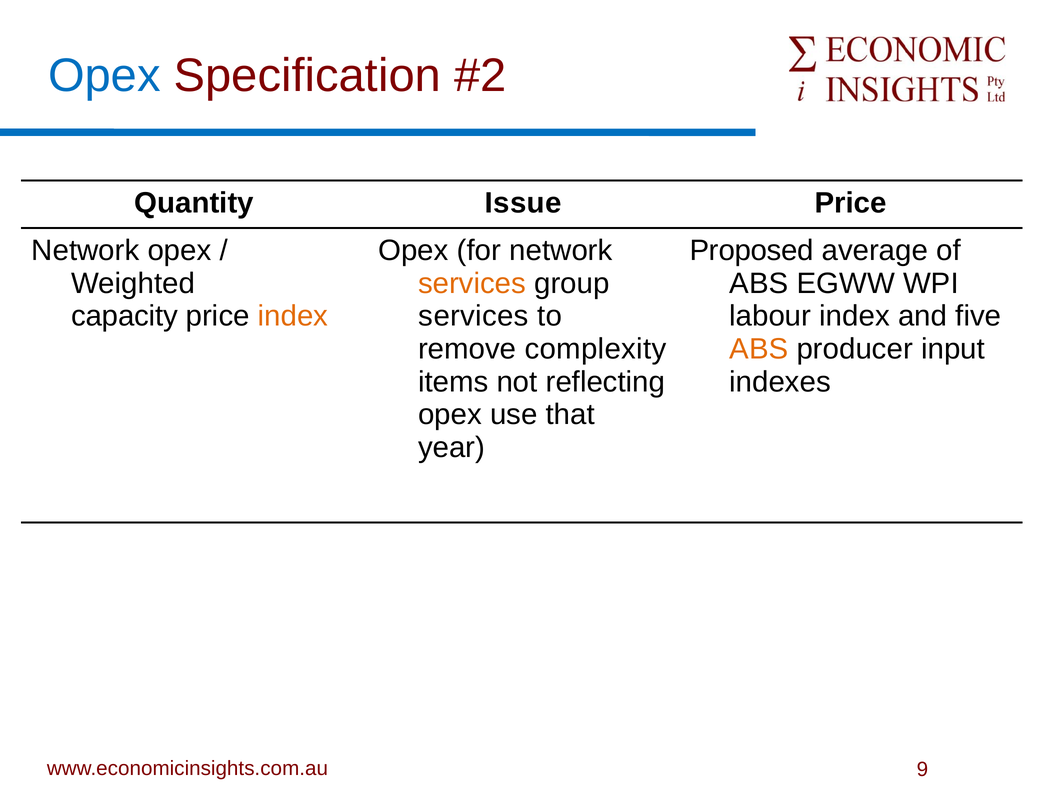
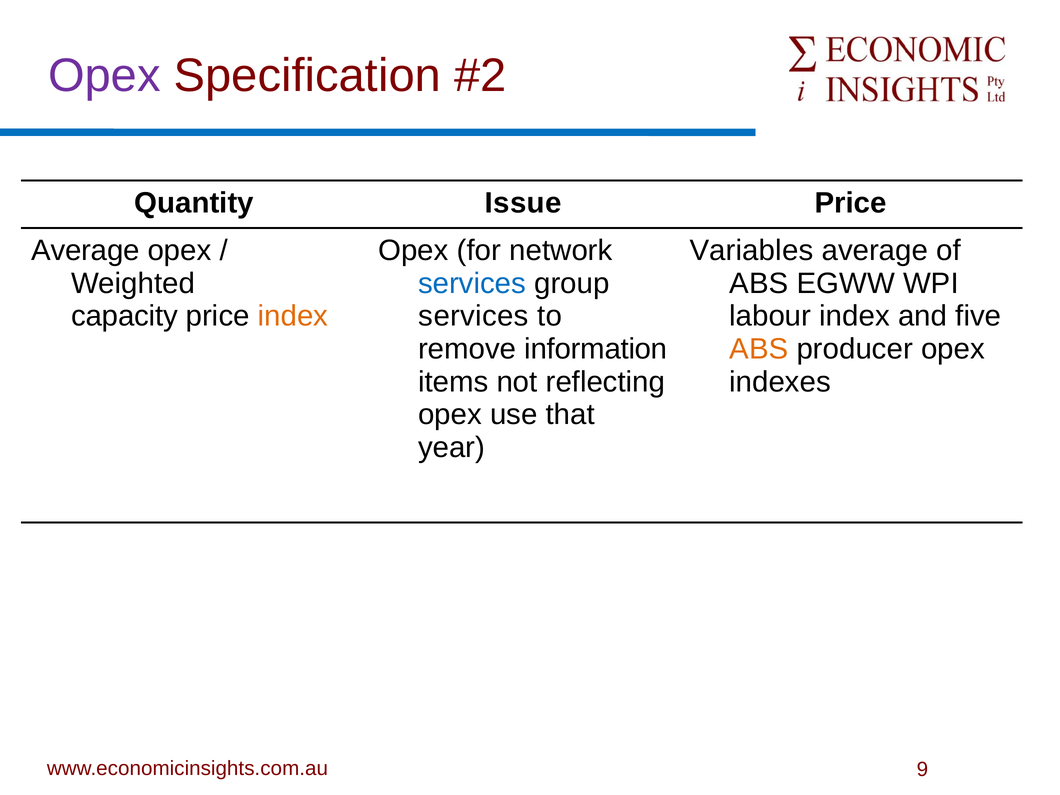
Opex colour: blue -> purple (104, 76)
Network: Network -> Average (86, 250)
Proposed: Proposed -> Variables (751, 250)
services colour: orange -> blue (472, 283)
complexity: complexity -> information (596, 349)
producer input: input -> opex (953, 349)
